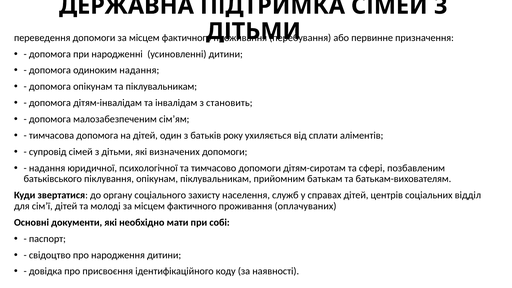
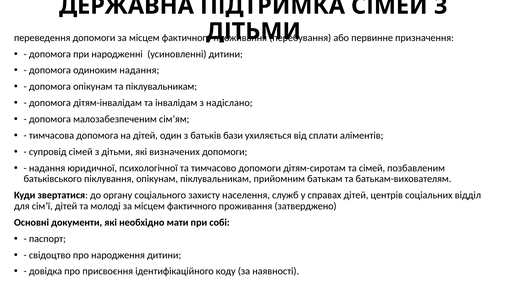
становить: становить -> надіслано (229, 103)
року: року -> бази (233, 135)
та сфері: сфері -> сімей (372, 168)
оплачуваних: оплачуваних -> затверджено (306, 206)
